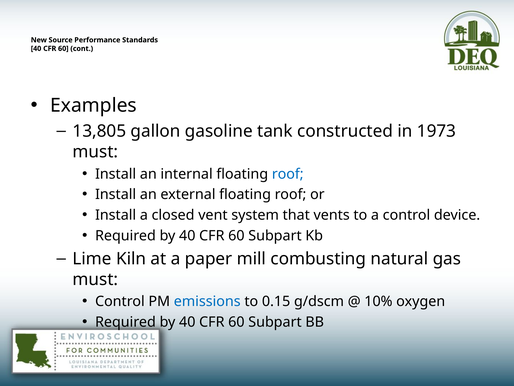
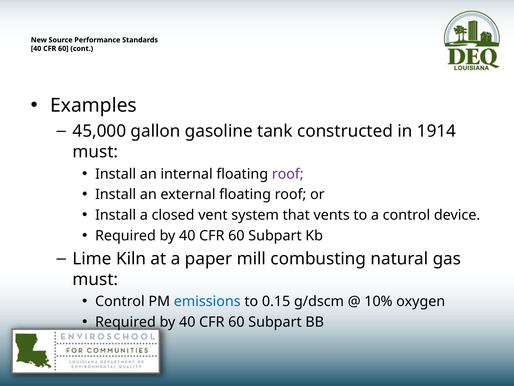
13,805: 13,805 -> 45,000 (99, 131)
1973: 1973 -> 1914 (436, 131)
roof colour: blue -> purple (288, 174)
